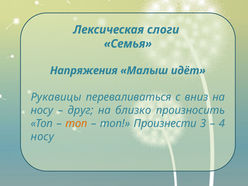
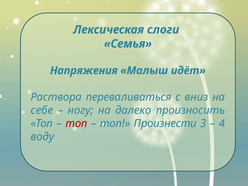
Рукавицы: Рукавицы -> Раствора (56, 97)
носу: носу -> себе (42, 110)
друг: друг -> ногу (81, 110)
близко: близко -> далеко (133, 110)
топ colour: orange -> red (76, 123)
носу: носу -> воду (42, 137)
